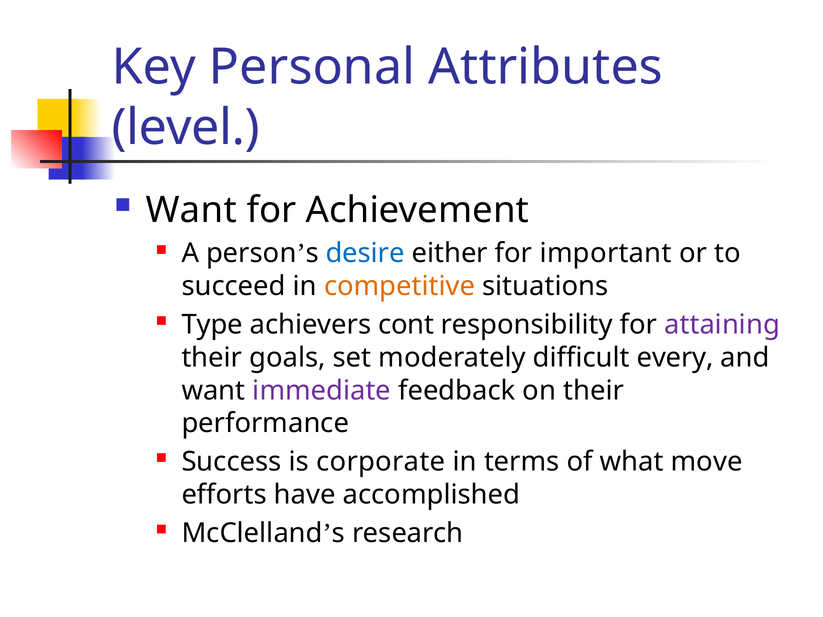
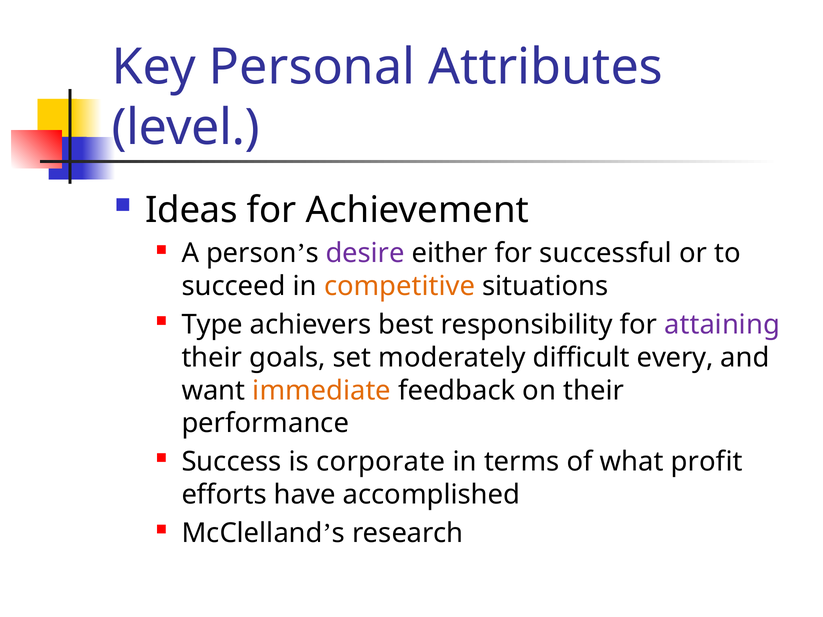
Want: Want -> Ideas (192, 210)
desire colour: blue -> purple (365, 253)
important: important -> successful (606, 253)
cont: cont -> best (406, 325)
immediate colour: purple -> orange (322, 391)
move: move -> profit (707, 462)
